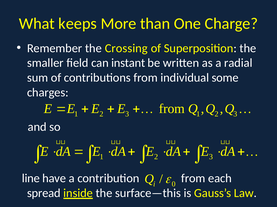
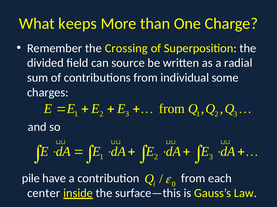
smaller: smaller -> divided (45, 63)
instant: instant -> source (128, 63)
line: line -> pile (31, 179)
spread: spread -> center (44, 194)
